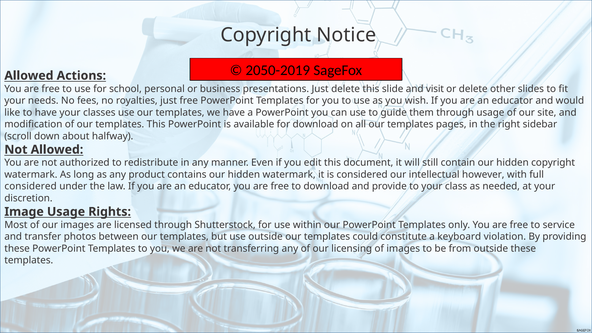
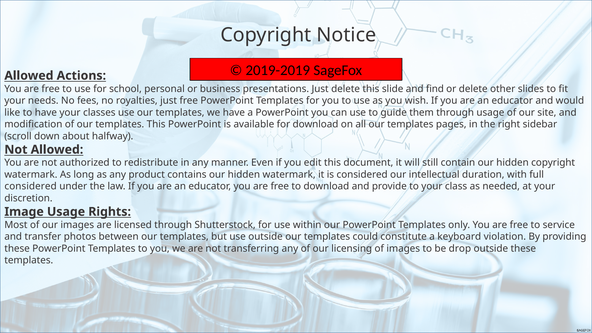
2050-2019: 2050-2019 -> 2019-2019 (278, 70)
visit: visit -> find (435, 89)
however: however -> duration (483, 175)
from: from -> drop (460, 249)
